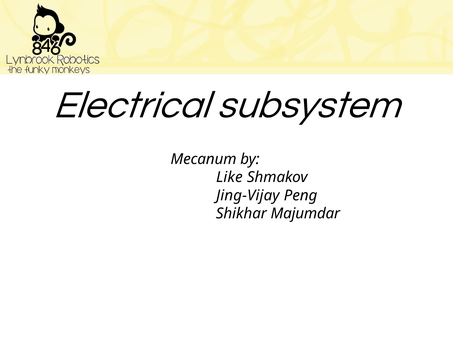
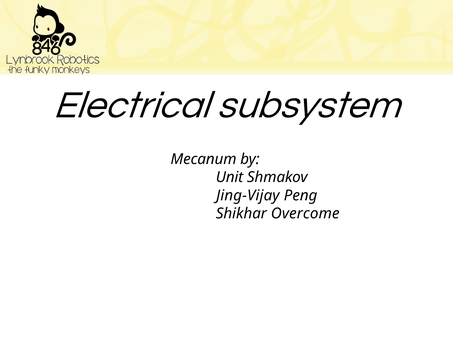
Like: Like -> Unit (229, 178)
Majumdar: Majumdar -> Overcome (305, 214)
